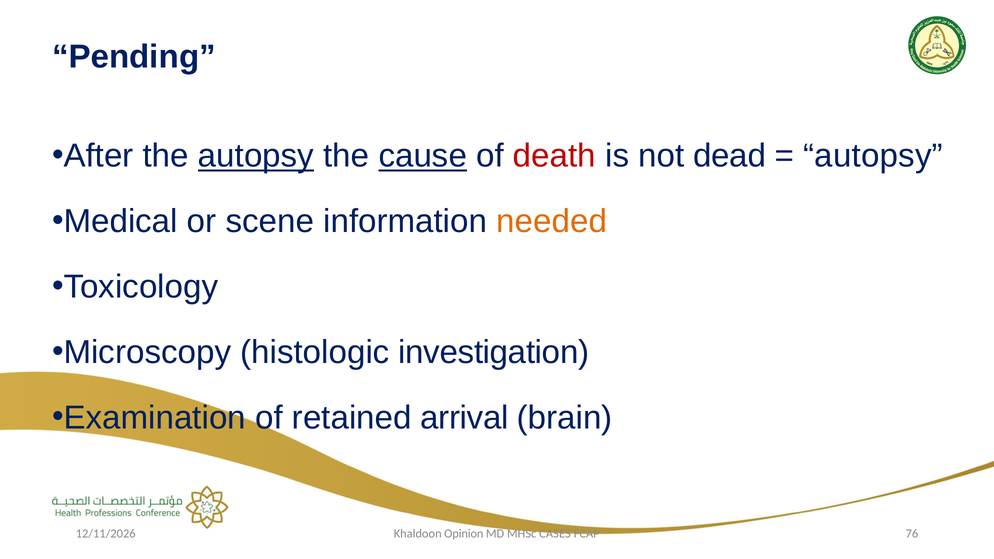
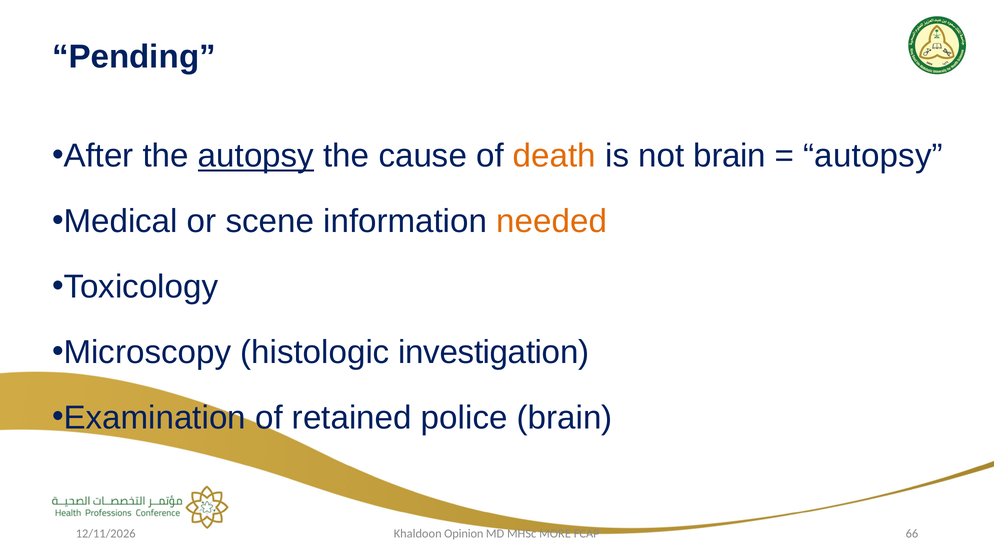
cause underline: present -> none (423, 156)
death colour: red -> orange (554, 156)
not dead: dead -> brain (730, 156)
arrival: arrival -> police (464, 418)
CASES: CASES -> MORE (555, 534)
76: 76 -> 66 (912, 534)
